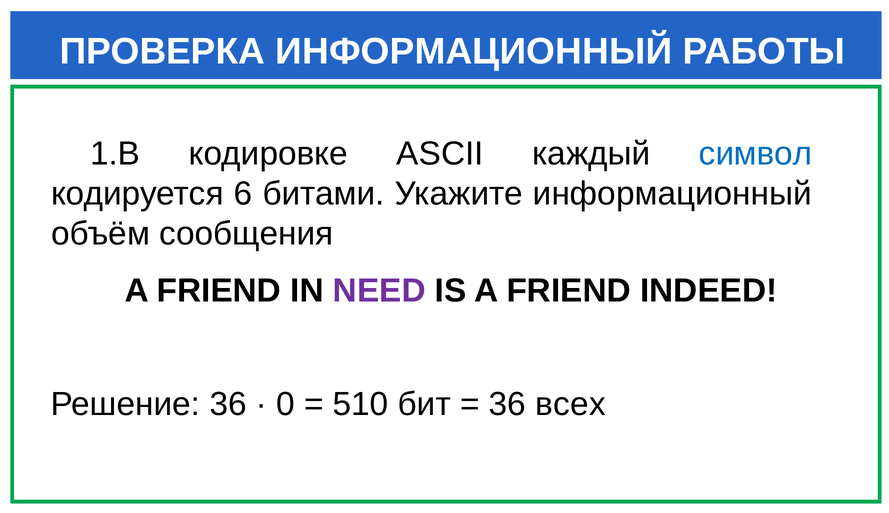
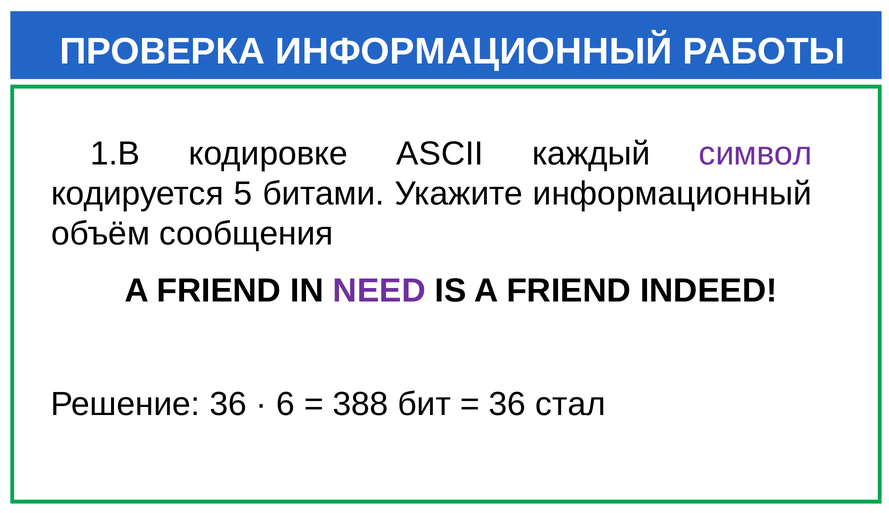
символ colour: blue -> purple (756, 154)
6: 6 -> 5 (243, 194)
0: 0 -> 6 (286, 404)
510: 510 -> 388 (361, 404)
всех: всех -> стал (570, 404)
